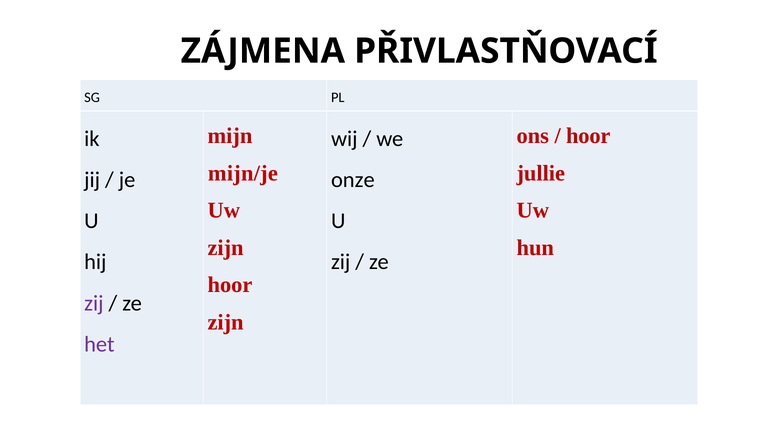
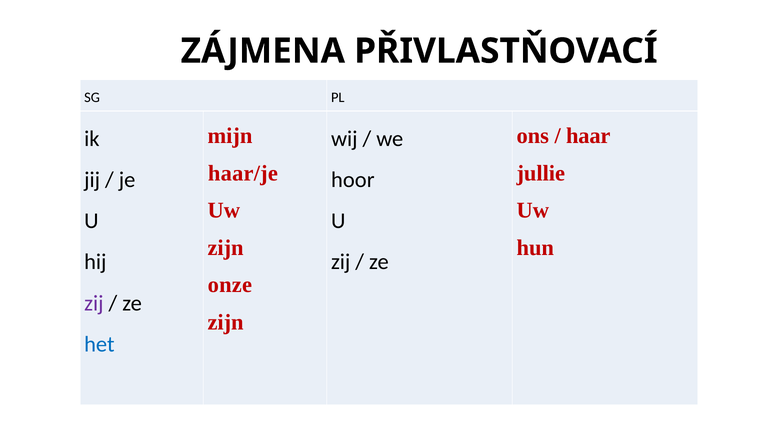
hoor: hoor -> haar (588, 136)
mijn/je: mijn/je -> haar/je (243, 173)
onze: onze -> hoor (353, 180)
hoor: hoor -> onze (230, 285)
het colour: purple -> blue (99, 344)
